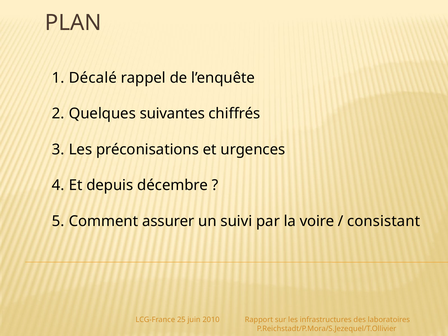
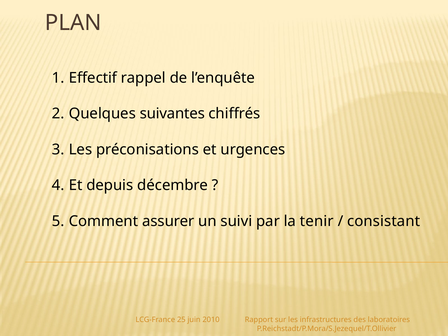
Décalé: Décalé -> Effectif (93, 78)
voire: voire -> tenir (317, 221)
